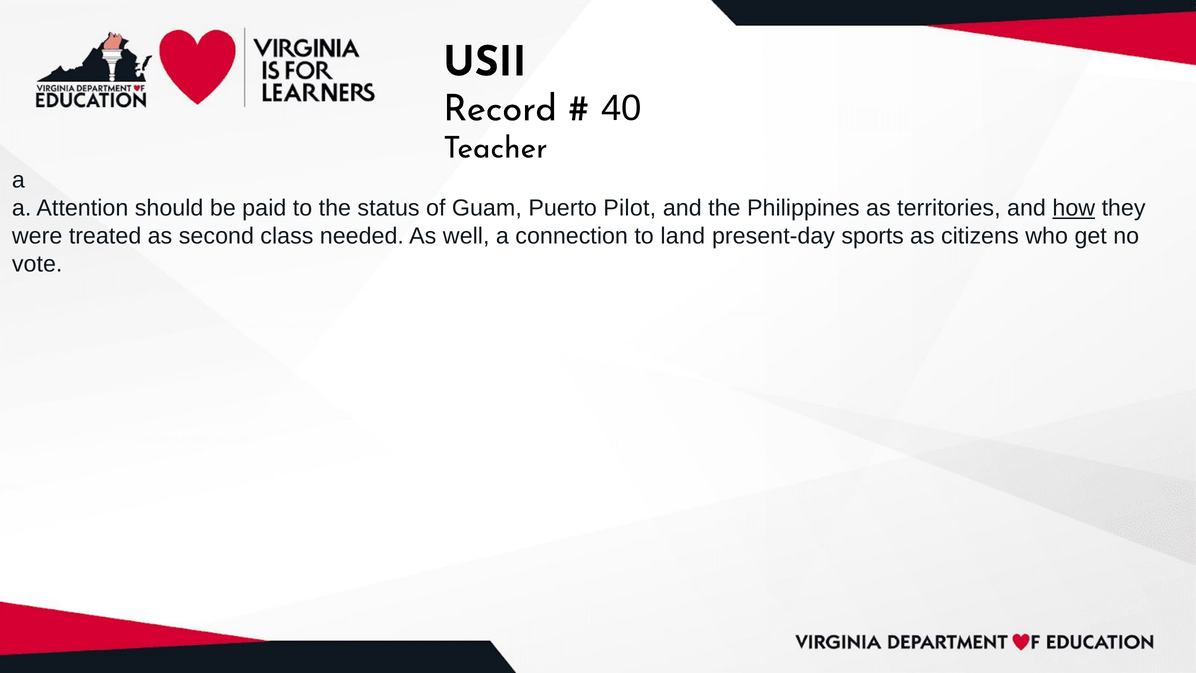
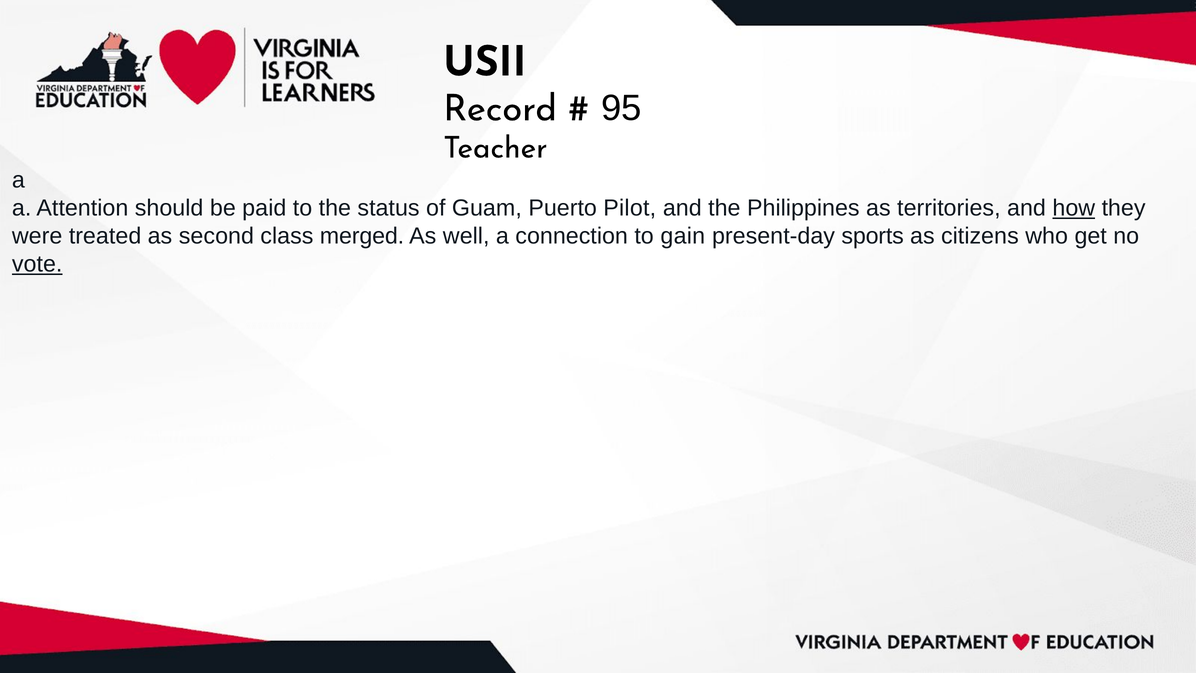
40: 40 -> 95 (621, 108)
needed: needed -> merged (362, 236)
land: land -> gain (683, 236)
vote underline: none -> present (37, 264)
